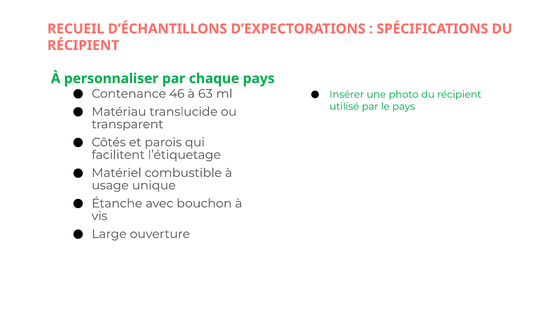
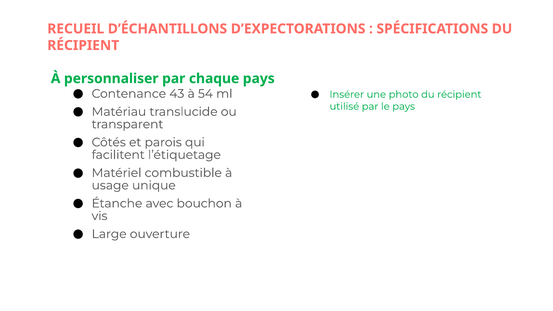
46: 46 -> 43 (177, 94)
63: 63 -> 54 (205, 94)
